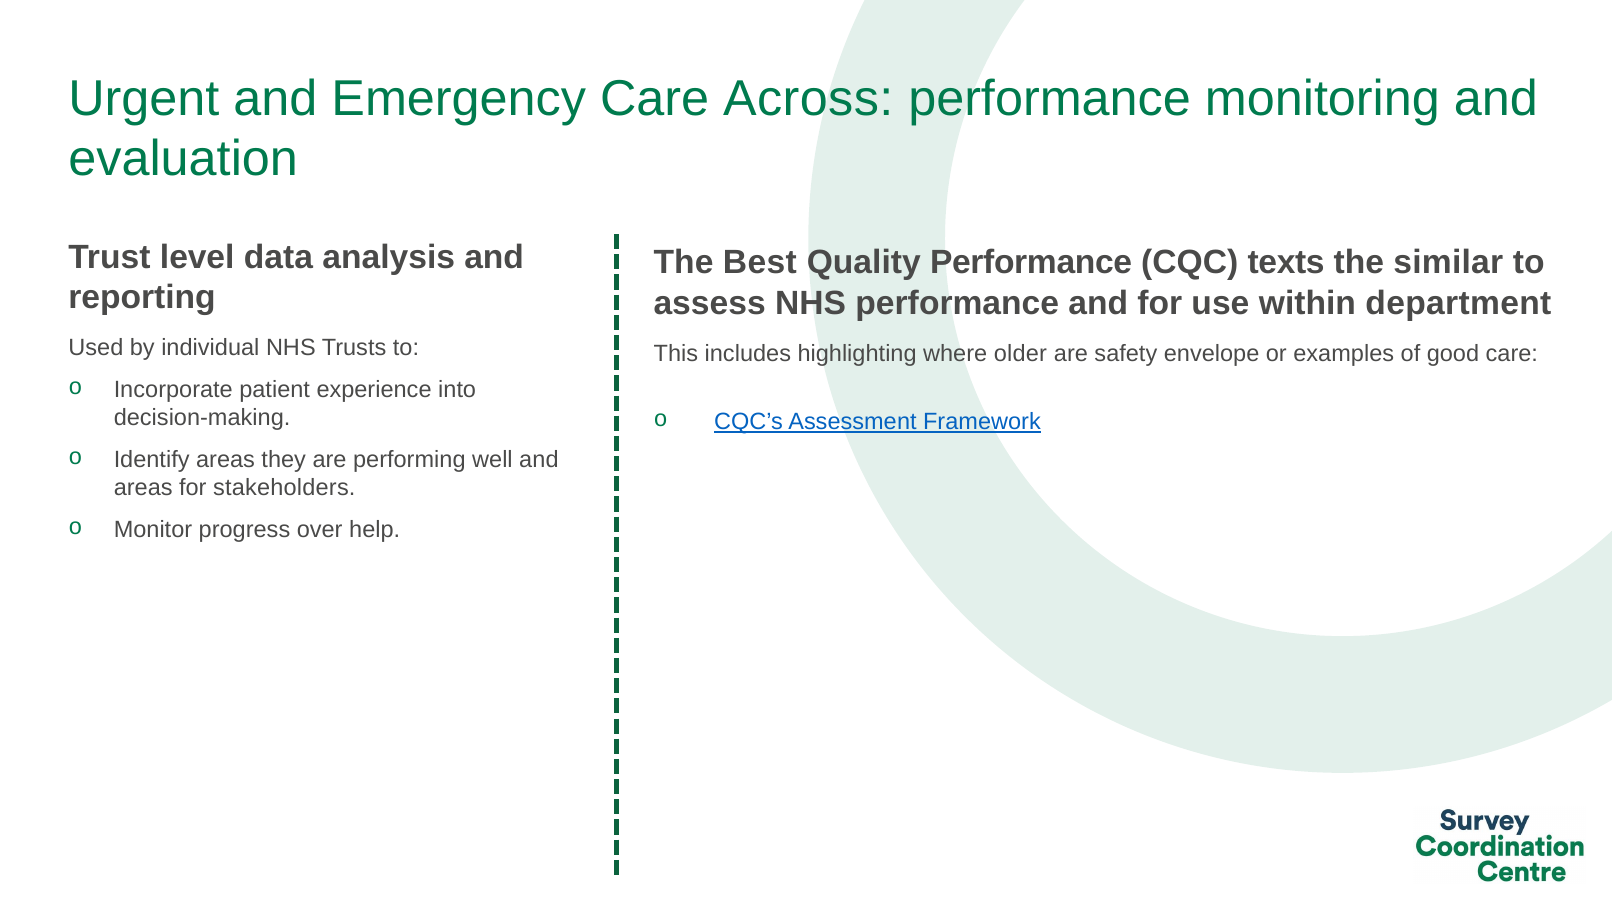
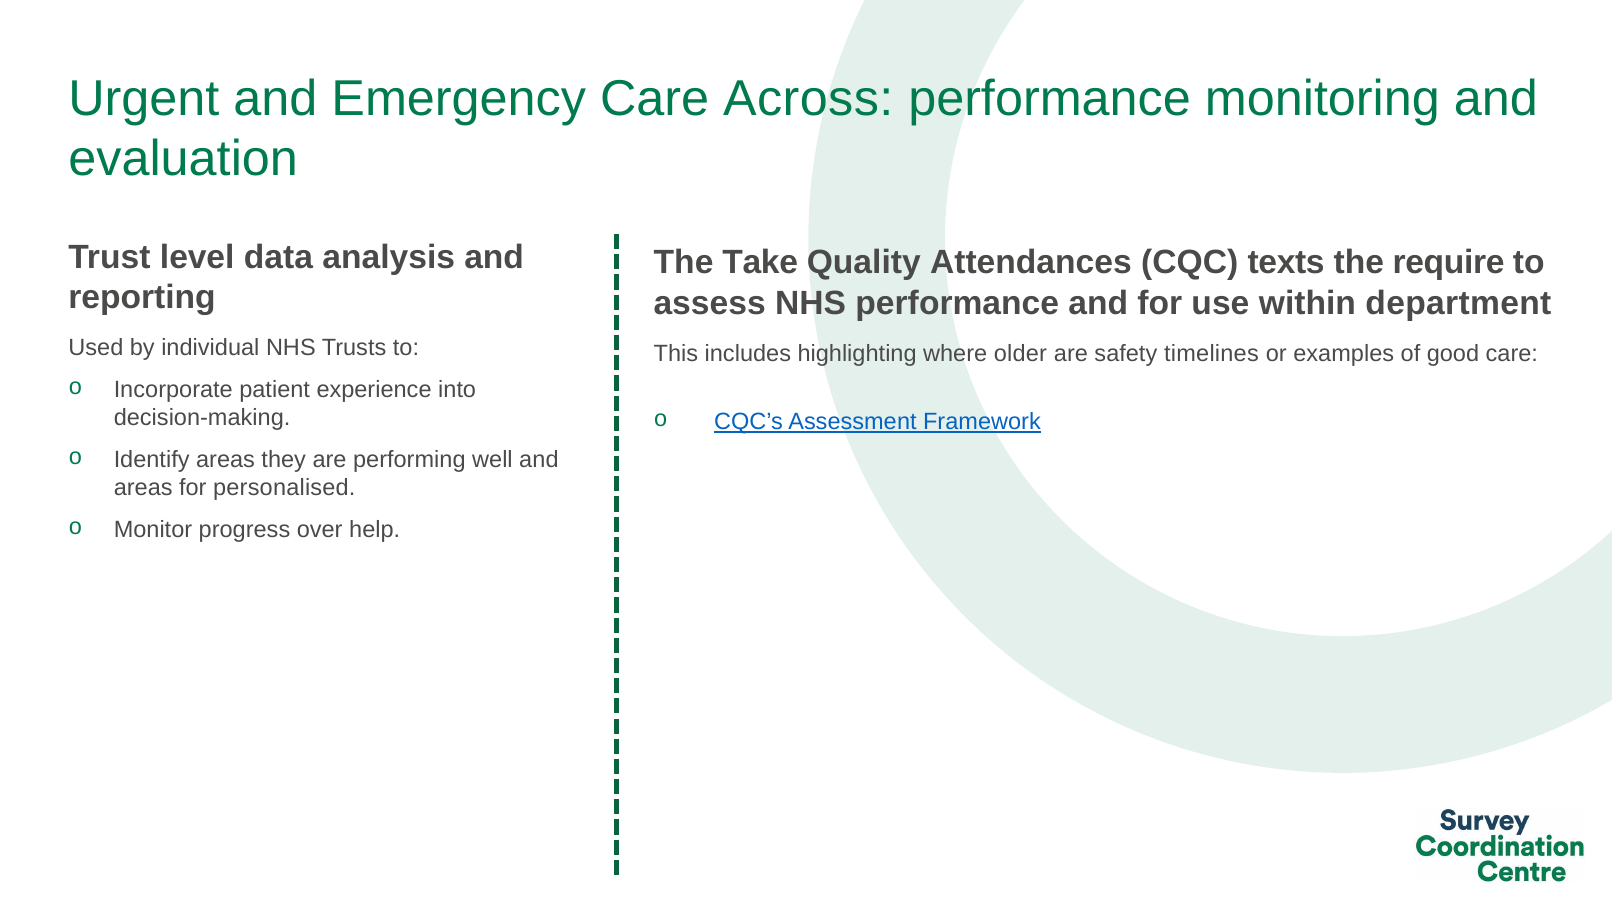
Best: Best -> Take (760, 263)
Quality Performance: Performance -> Attendances (1031, 263)
similar: similar -> require (1449, 263)
envelope: envelope -> timelines (1211, 353)
stakeholders: stakeholders -> personalised (284, 488)
